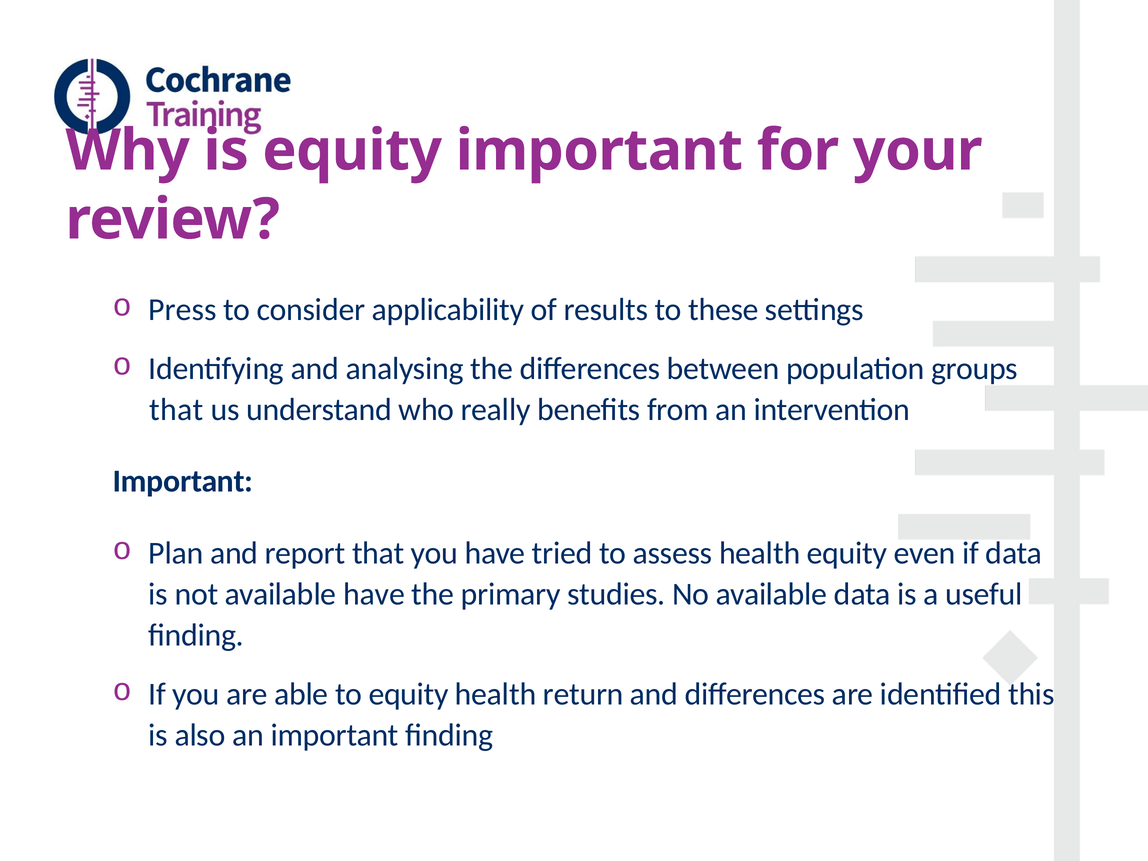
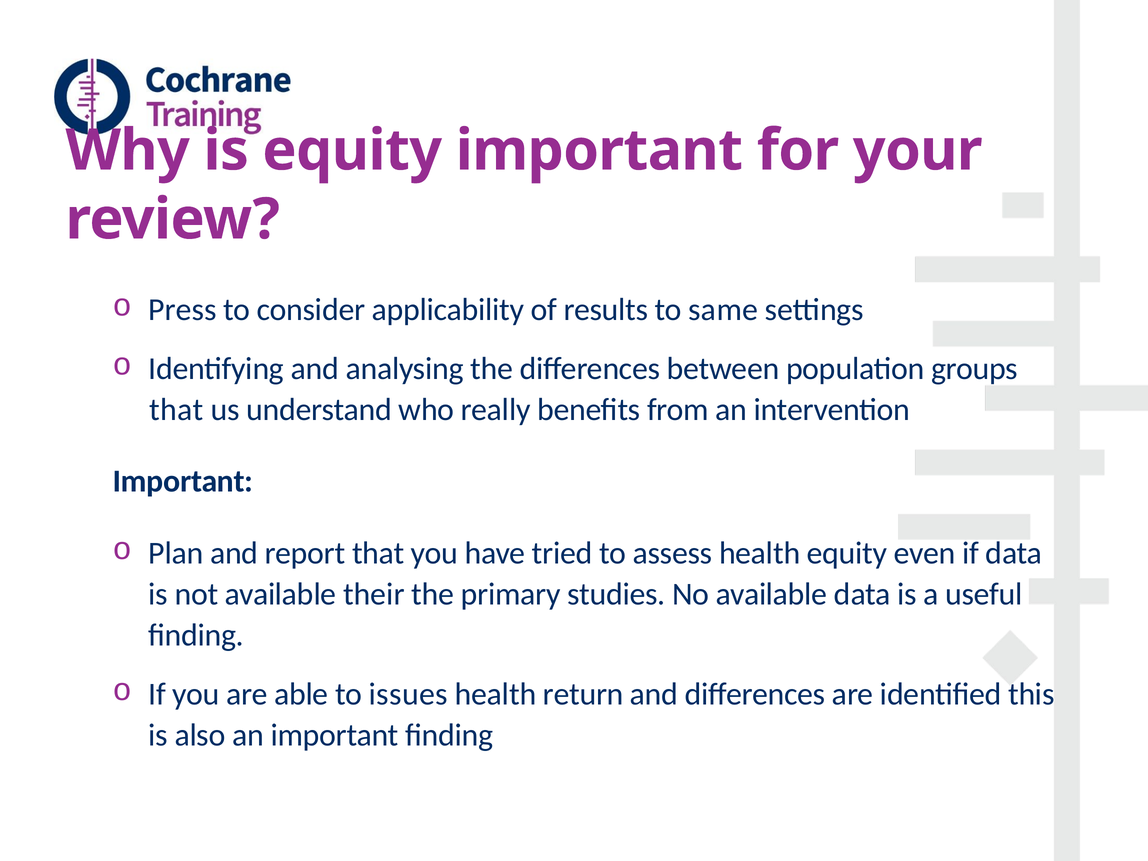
these: these -> same (723, 310)
available have: have -> their (374, 594)
to equity: equity -> issues (408, 694)
